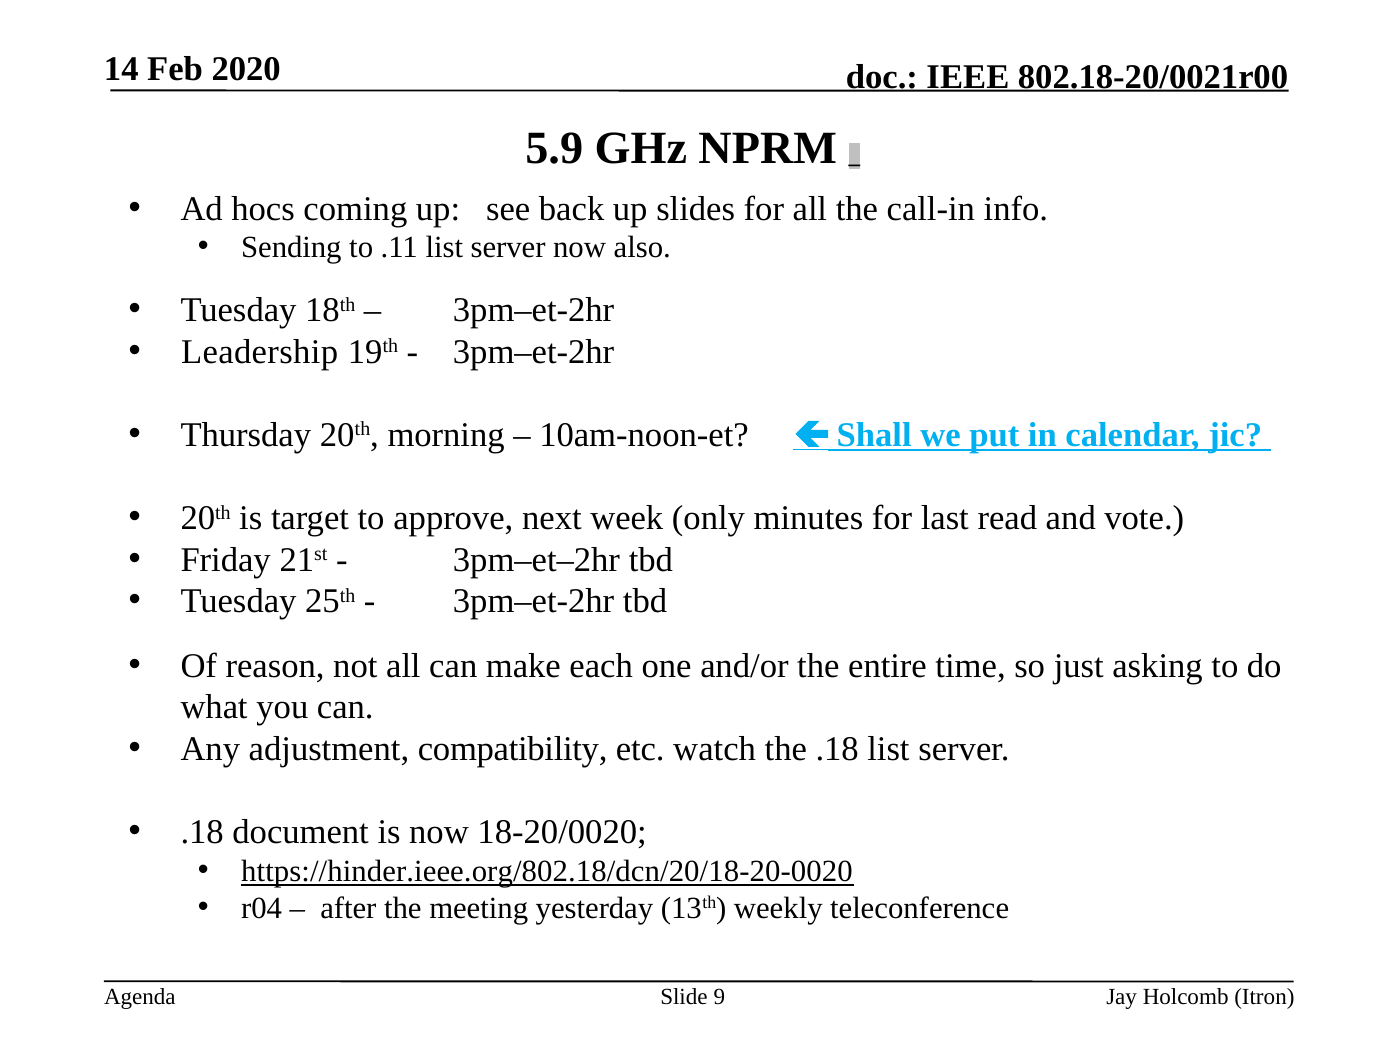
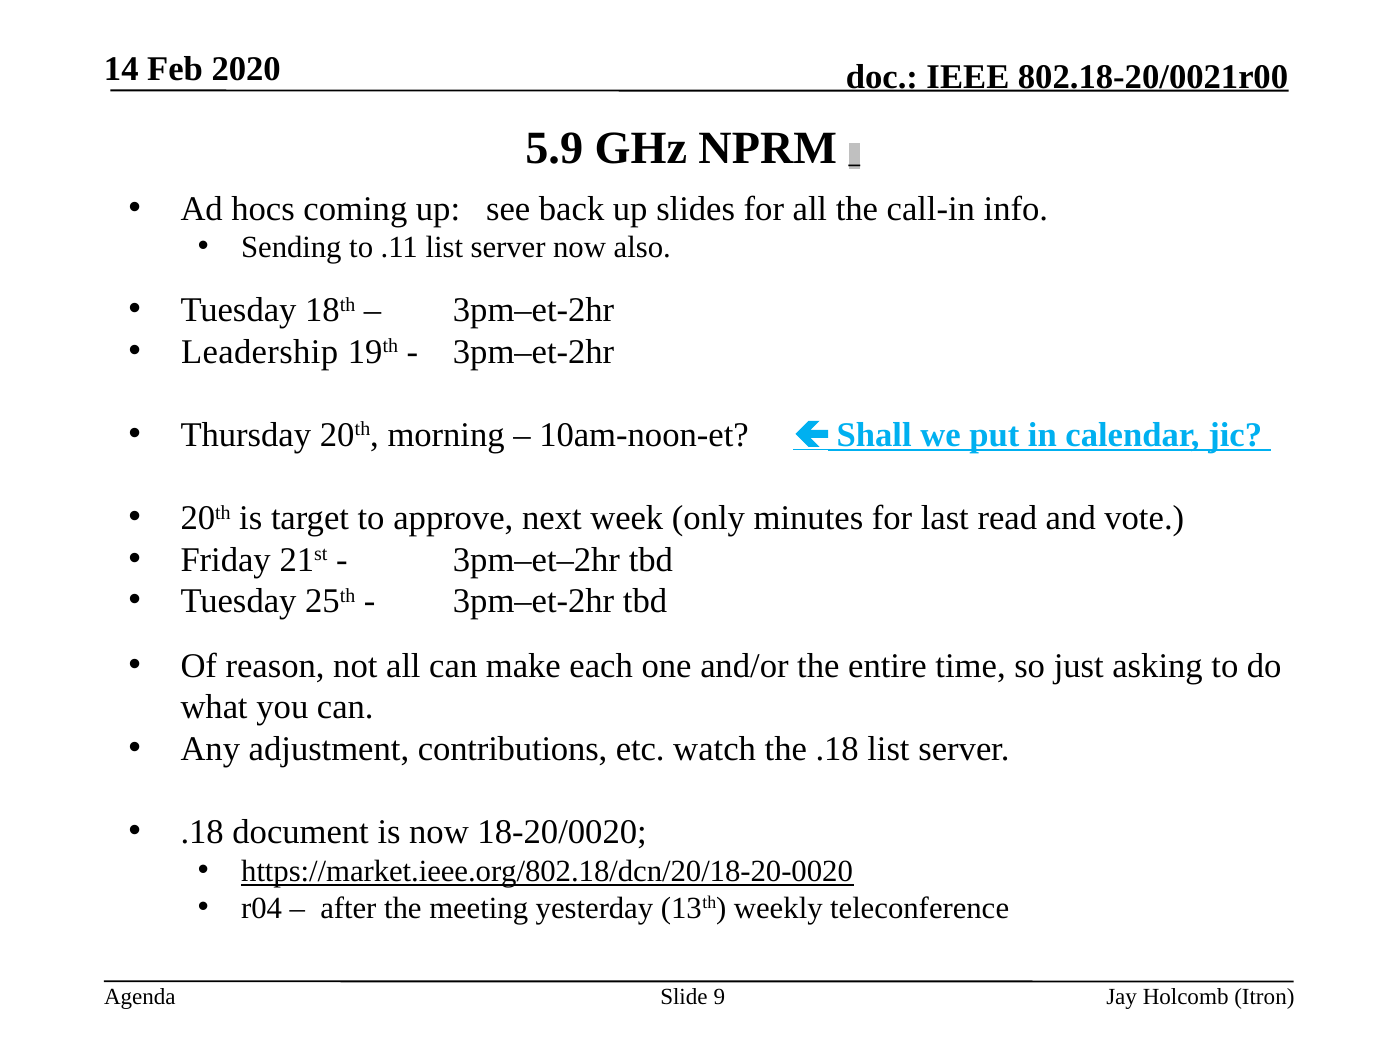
compatibility: compatibility -> contributions (513, 749)
https://hinder.ieee.org/802.18/dcn/20/18-20-0020: https://hinder.ieee.org/802.18/dcn/20/18-20-0020 -> https://market.ieee.org/802.18/dcn/20/18-20-0020 (547, 871)
